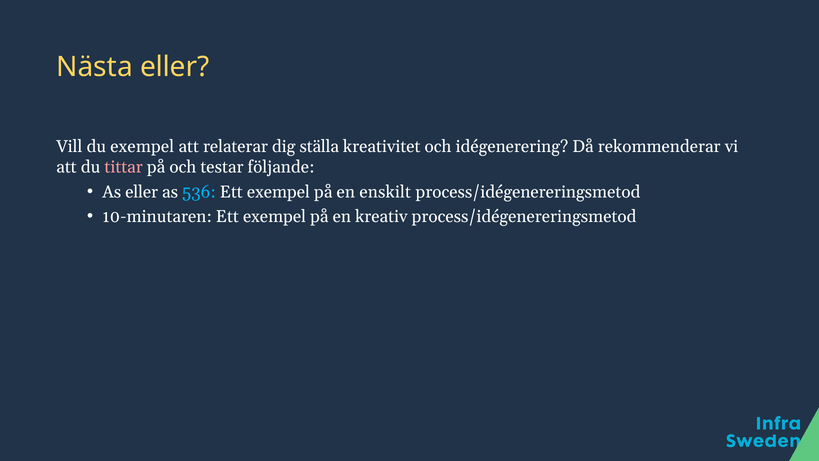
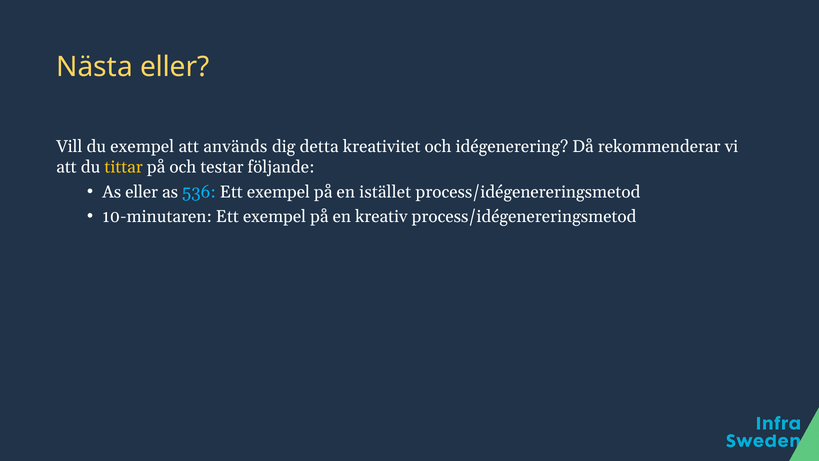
relaterar: relaterar -> används (235, 147)
ställa: ställa -> detta (319, 147)
tittar colour: pink -> yellow (124, 167)
enskilt: enskilt -> istället (385, 192)
